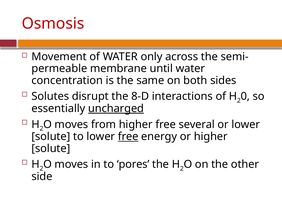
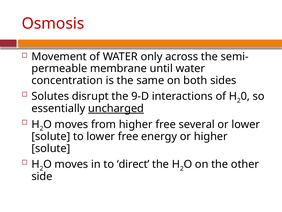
8-D: 8-D -> 9-D (140, 96)
free underline: present -> none (128, 136)
pores: pores -> direct (133, 164)
